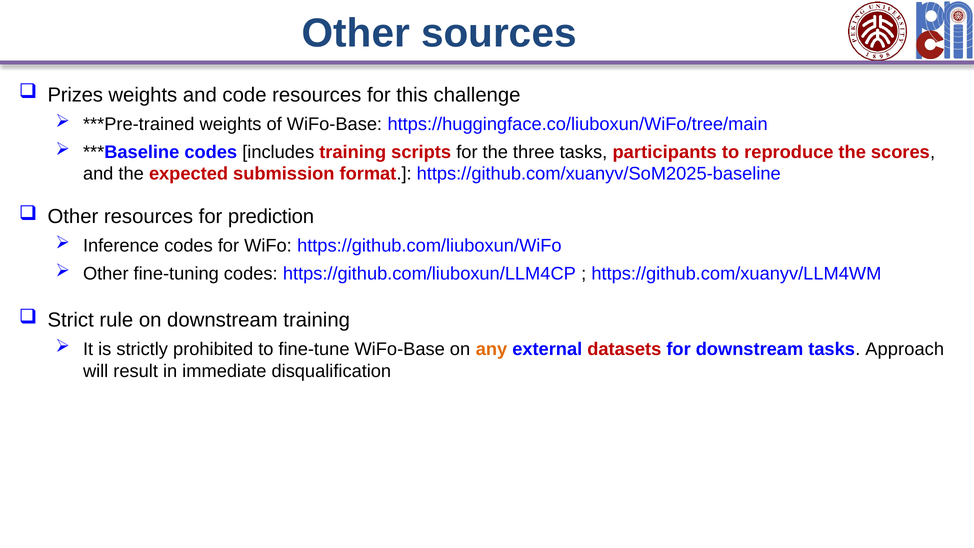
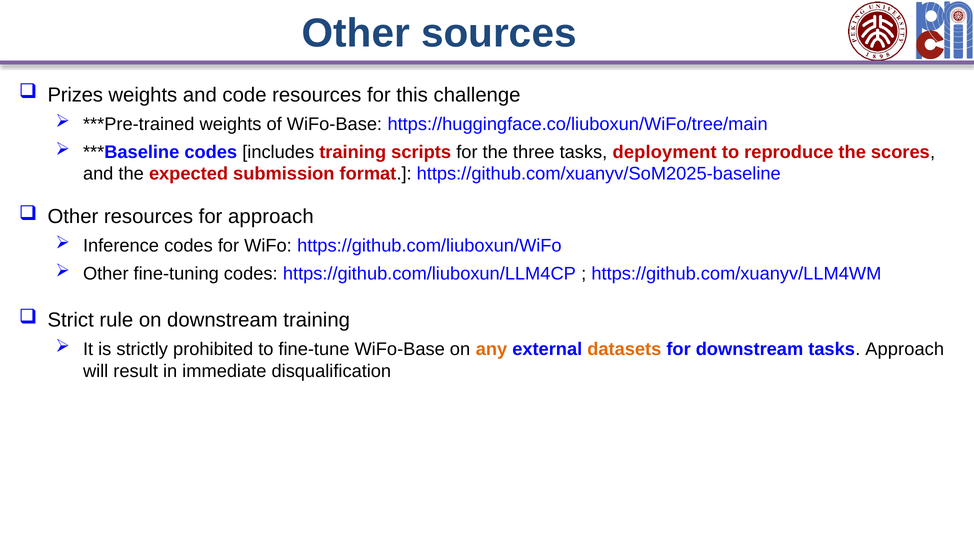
participants: participants -> deployment (665, 152)
for prediction: prediction -> approach (271, 217)
datasets colour: red -> orange (624, 349)
